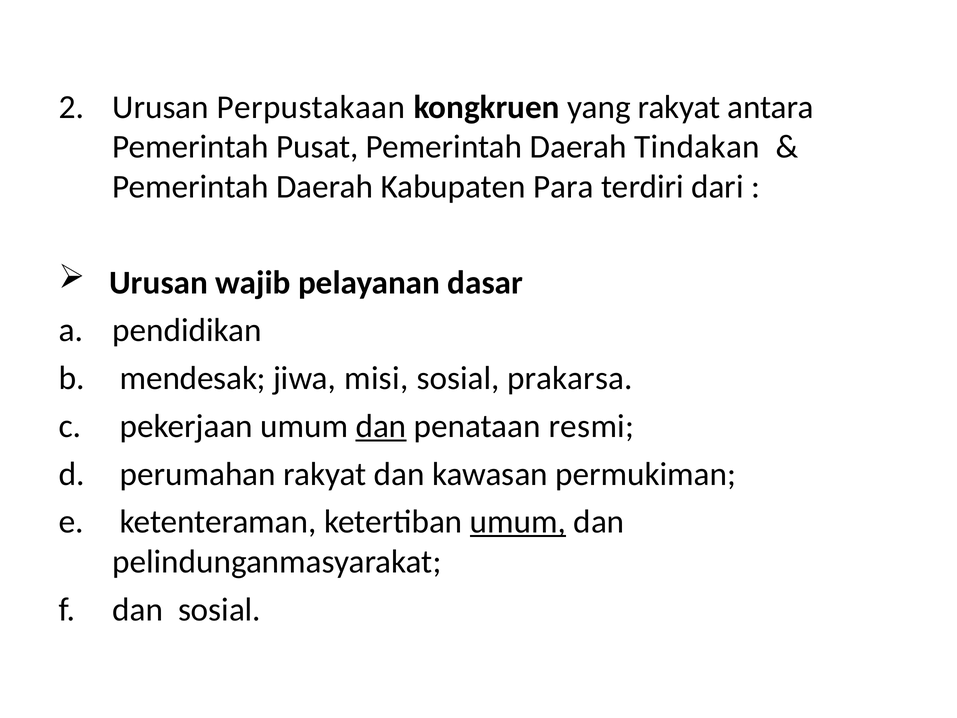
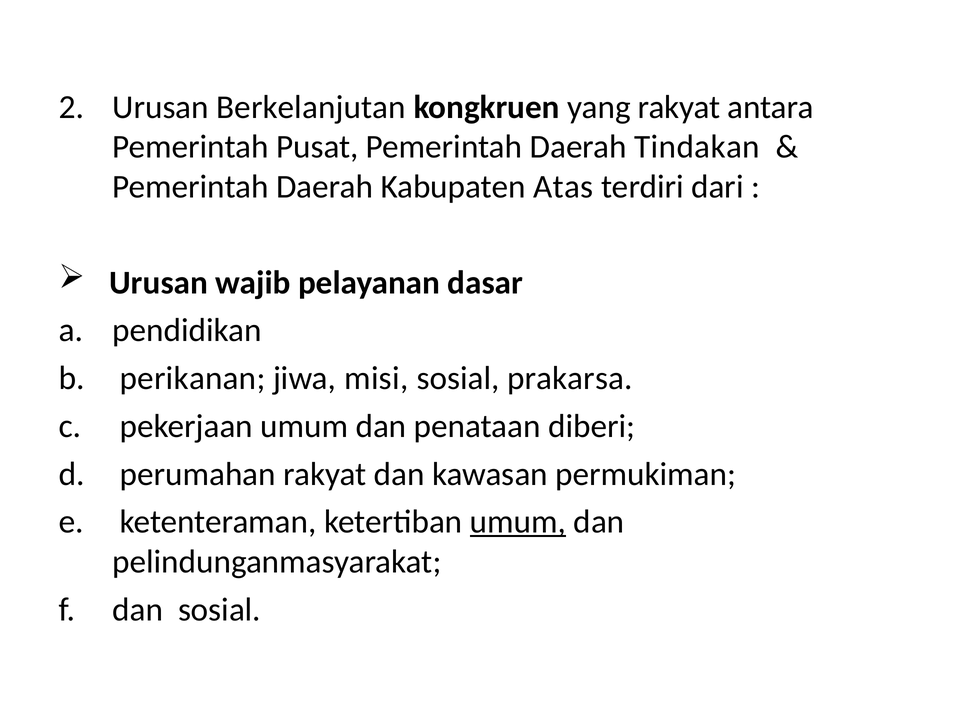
Perpustakaan: Perpustakaan -> Berkelanjutan (311, 107)
Para: Para -> Atas (563, 187)
mendesak: mendesak -> perikanan (193, 378)
dan underline: present -> none (381, 426)
resmi: resmi -> diberi (592, 426)
